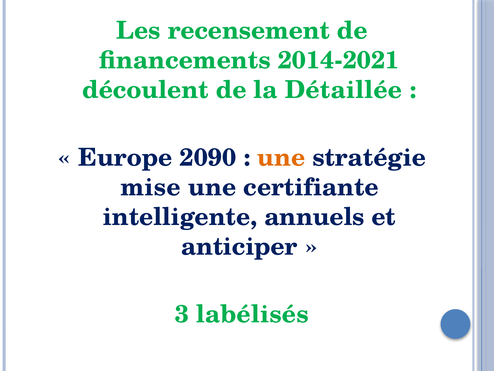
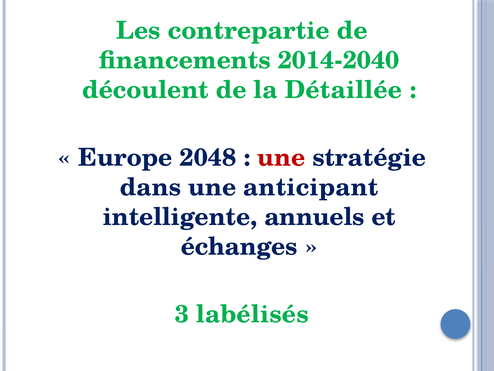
recensement: recensement -> contrepartie (249, 31)
2014-2021: 2014-2021 -> 2014-2040 (339, 60)
2090: 2090 -> 2048 (208, 157)
une colour: orange -> red (281, 157)
mise: mise -> dans (151, 187)
certifiante: certifiante -> anticipant (311, 187)
anticiper: anticiper -> échanges (239, 246)
